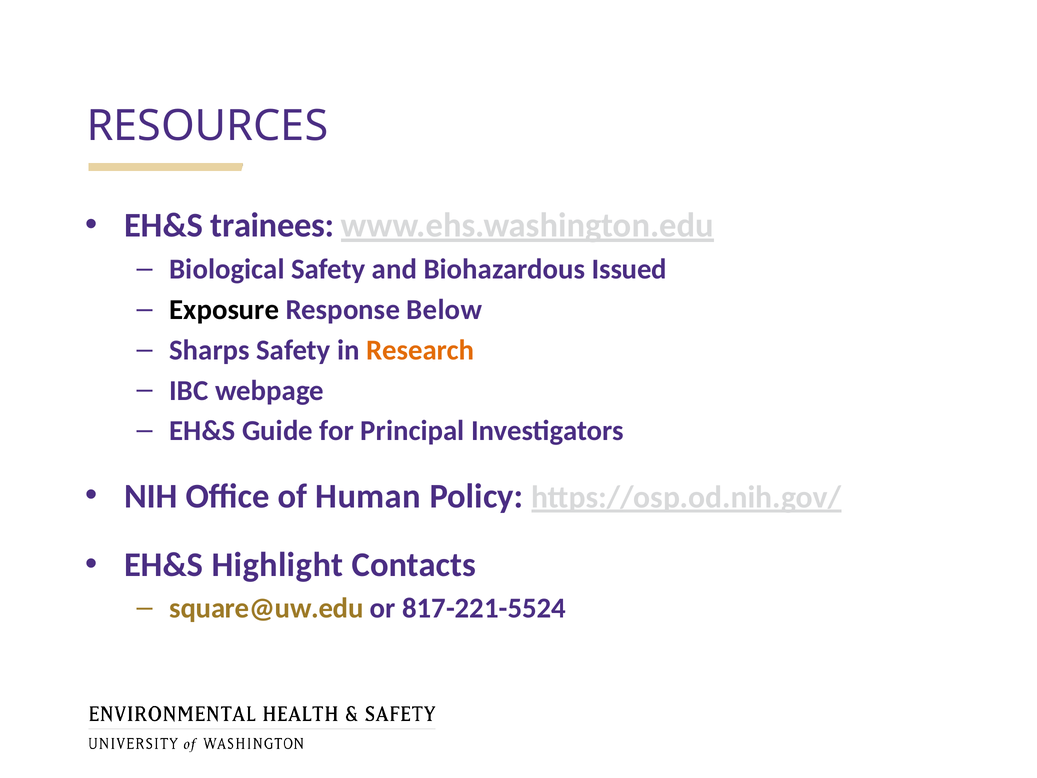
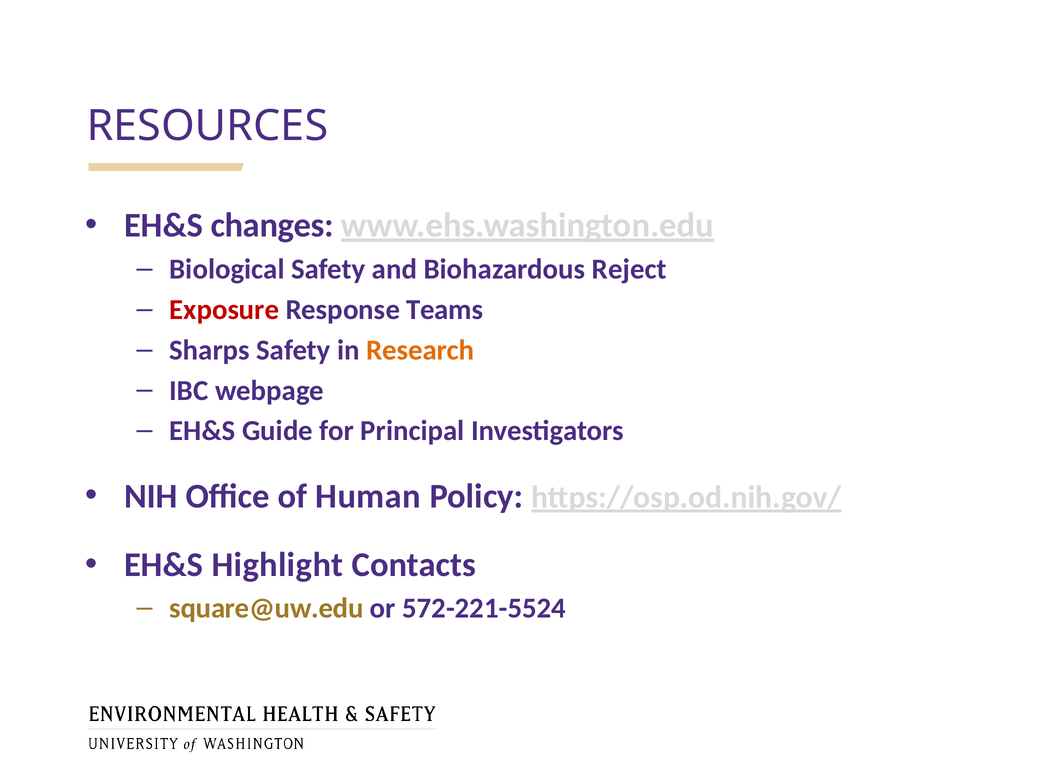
trainees: trainees -> changes (272, 225)
Issued: Issued -> Reject (629, 269)
Exposure colour: black -> red (224, 310)
Below: Below -> Teams (445, 310)
817-221-5524: 817-221-5524 -> 572-221-5524 (484, 608)
